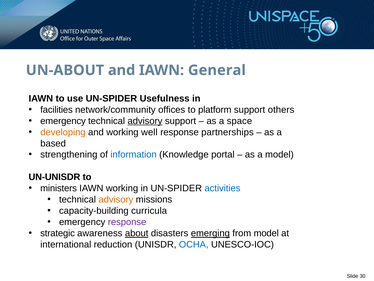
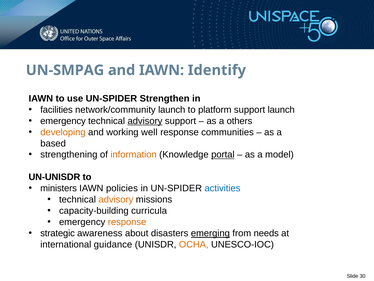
UN-ABOUT: UN-ABOUT -> UN-SMPAG (65, 70)
General: General -> Identify (217, 70)
Usefulness: Usefulness -> Strengthen (165, 98)
network/community offices: offices -> launch (172, 109)
support others: others -> launch (281, 109)
space: space -> others (240, 121)
partnerships: partnerships -> communities (228, 132)
information colour: blue -> orange (134, 154)
portal underline: none -> present (223, 154)
IAWN working: working -> policies (122, 188)
response colour: purple -> orange (127, 222)
about underline: present -> none (137, 233)
from model: model -> needs (266, 233)
reduction: reduction -> guidance (113, 244)
OCHA colour: blue -> orange (194, 244)
